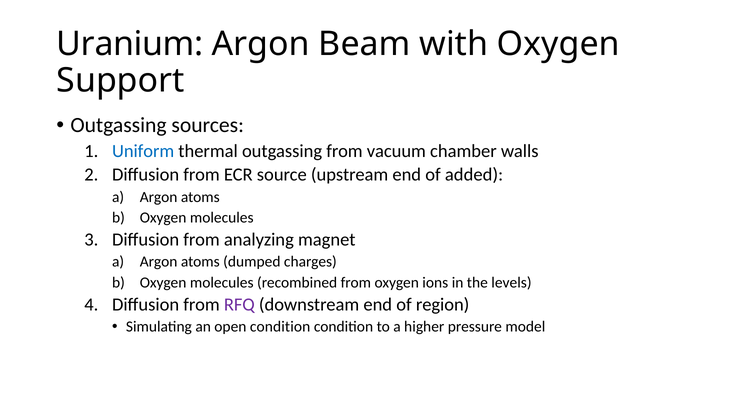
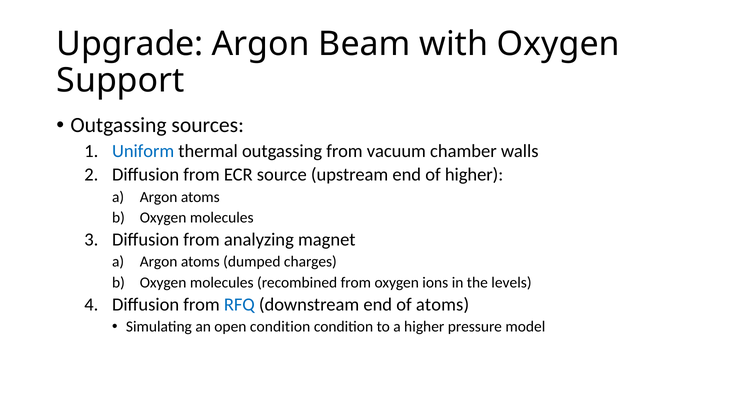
Uranium: Uranium -> Upgrade (130, 44)
of added: added -> higher (474, 175)
RFQ colour: purple -> blue (239, 304)
of region: region -> atoms (443, 304)
